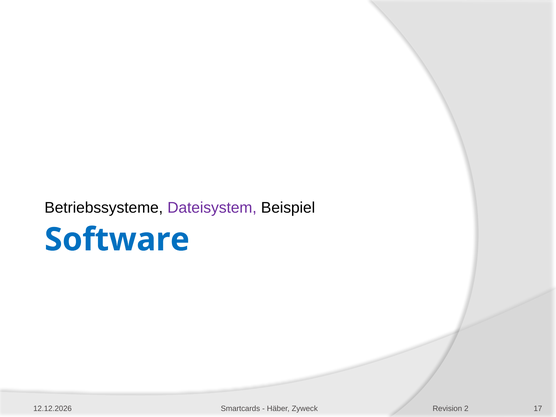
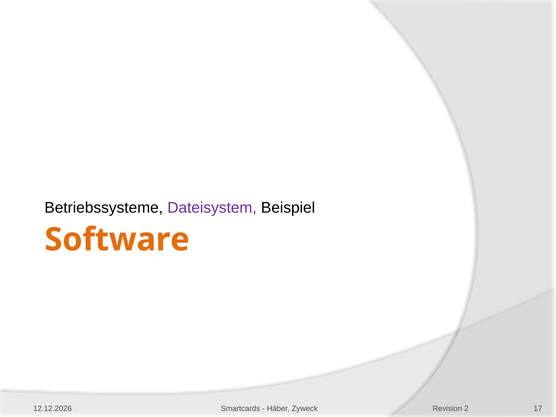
Software colour: blue -> orange (117, 240)
